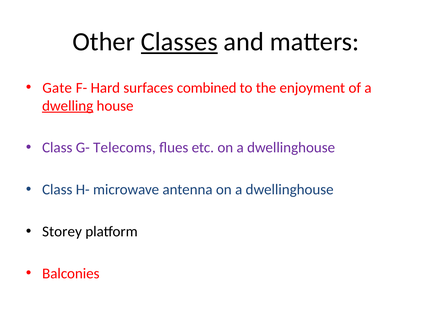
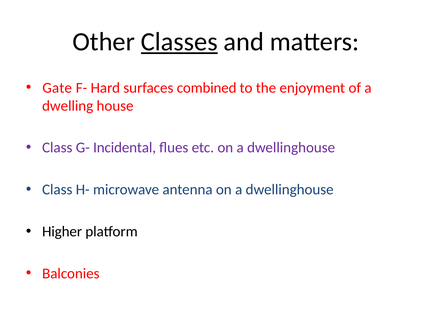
dwelling underline: present -> none (68, 106)
Telecoms: Telecoms -> Incidental (125, 148)
Storey: Storey -> Higher (62, 232)
